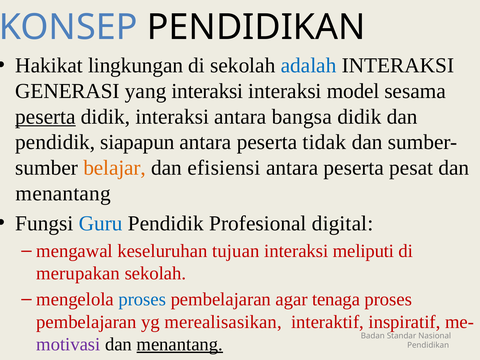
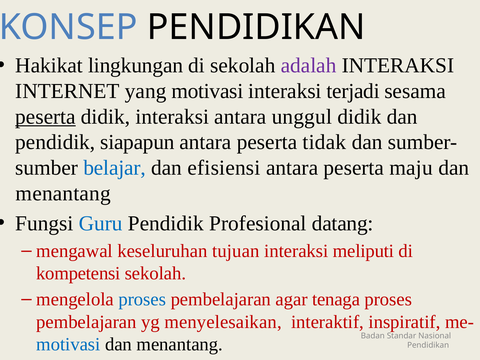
adalah colour: blue -> purple (309, 65)
GENERASI: GENERASI -> INTERNET (67, 91)
yang interaksi: interaksi -> motivasi (207, 91)
model: model -> terjadi (353, 91)
bangsa: bangsa -> unggul (302, 117)
belajar colour: orange -> blue (115, 168)
pesat: pesat -> maju (411, 168)
digital: digital -> datang (343, 223)
merupakan: merupakan -> kompetensi (78, 273)
merealisasikan: merealisasikan -> menyelesaikan (223, 322)
motivasi colour: purple -> blue (68, 344)
menantang underline: present -> none (180, 344)
